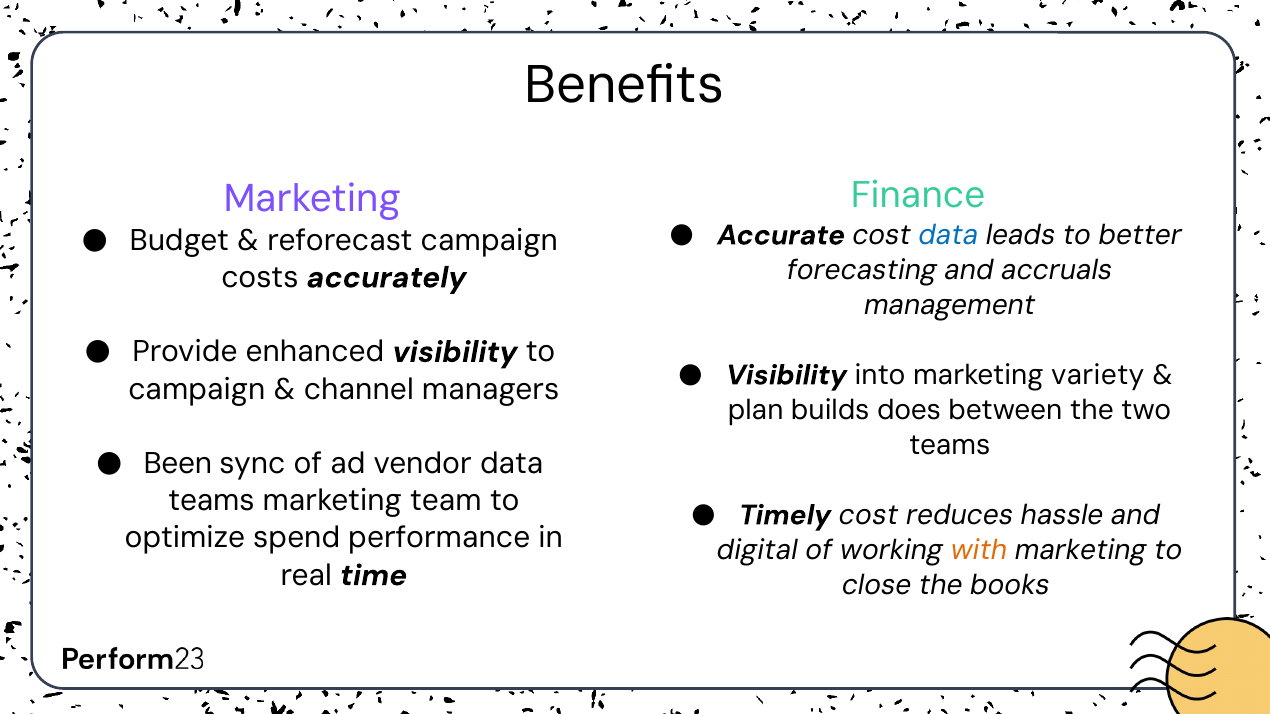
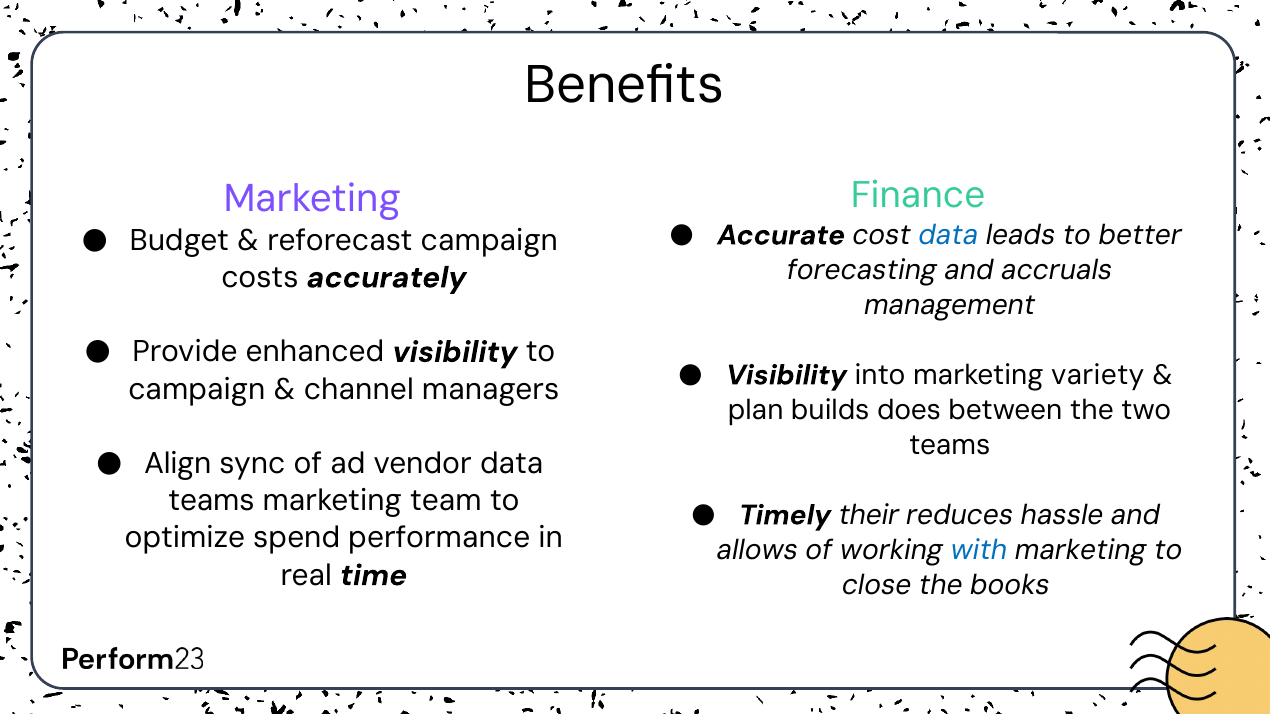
Been: Been -> Align (178, 464)
Timely cost: cost -> their (869, 515)
digital: digital -> allows (757, 550)
with colour: orange -> blue (979, 550)
